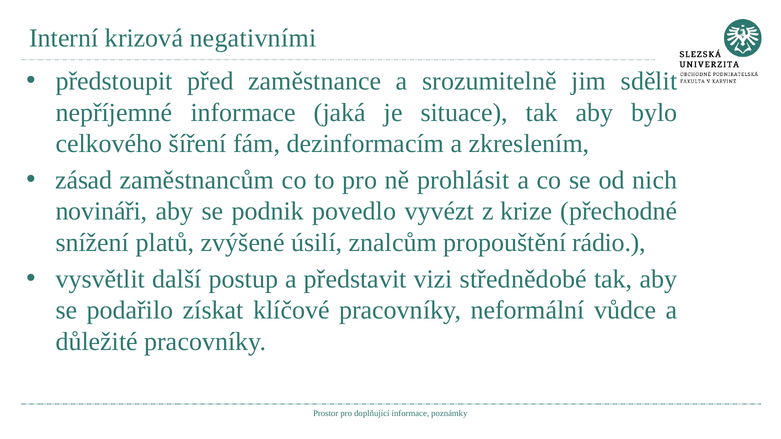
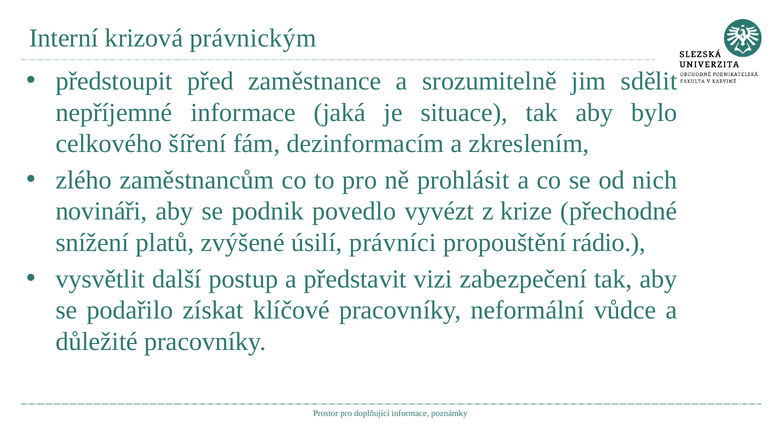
negativními: negativními -> právnickým (253, 38)
zásad: zásad -> zlého (84, 180)
znalcům: znalcům -> právníci (393, 243)
střednědobé: střednědobé -> zabezpečení (523, 279)
